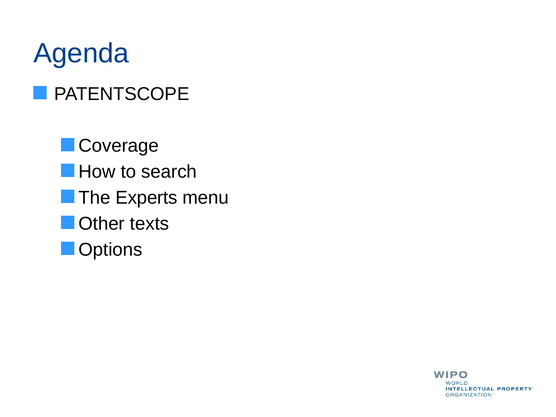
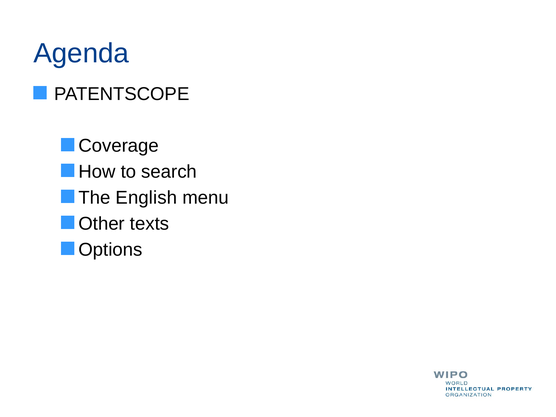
Experts: Experts -> English (146, 198)
